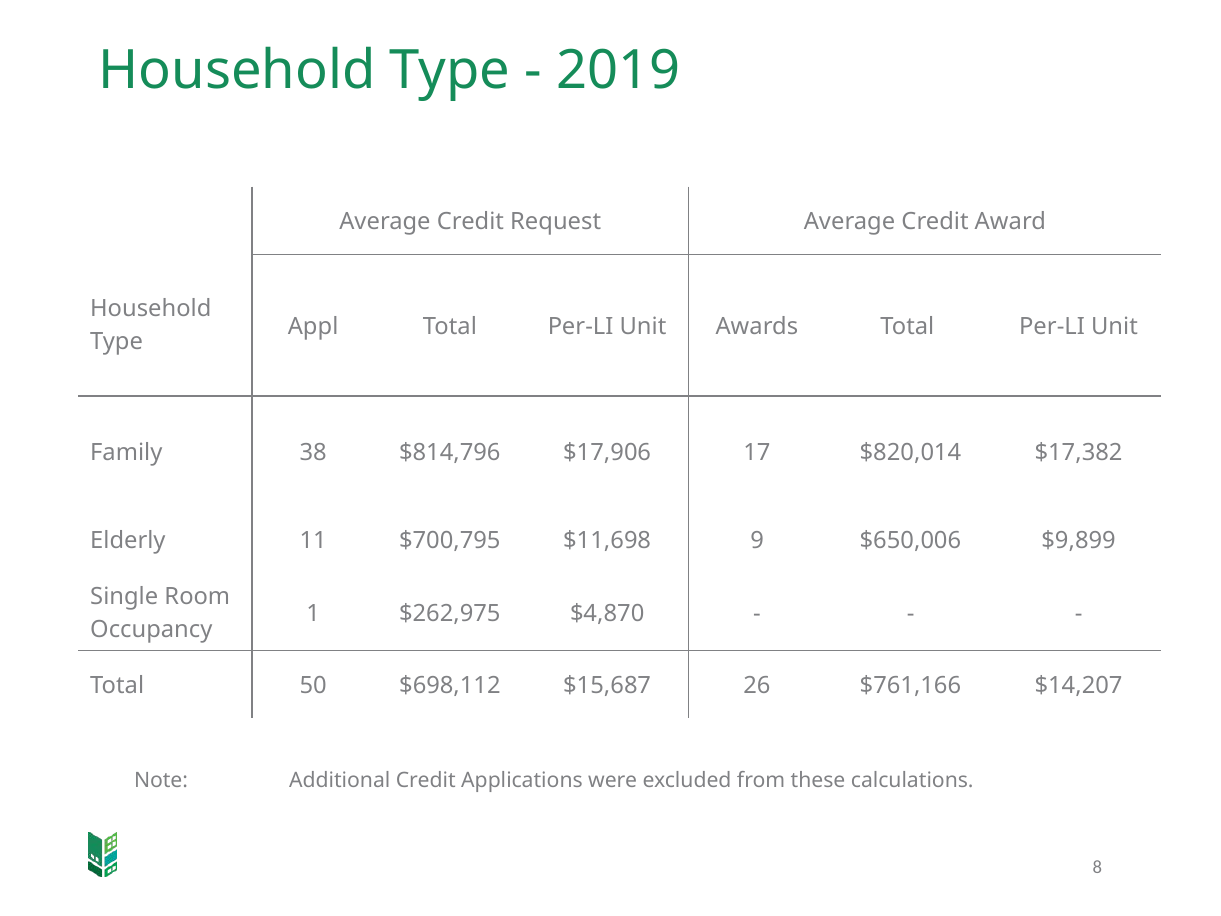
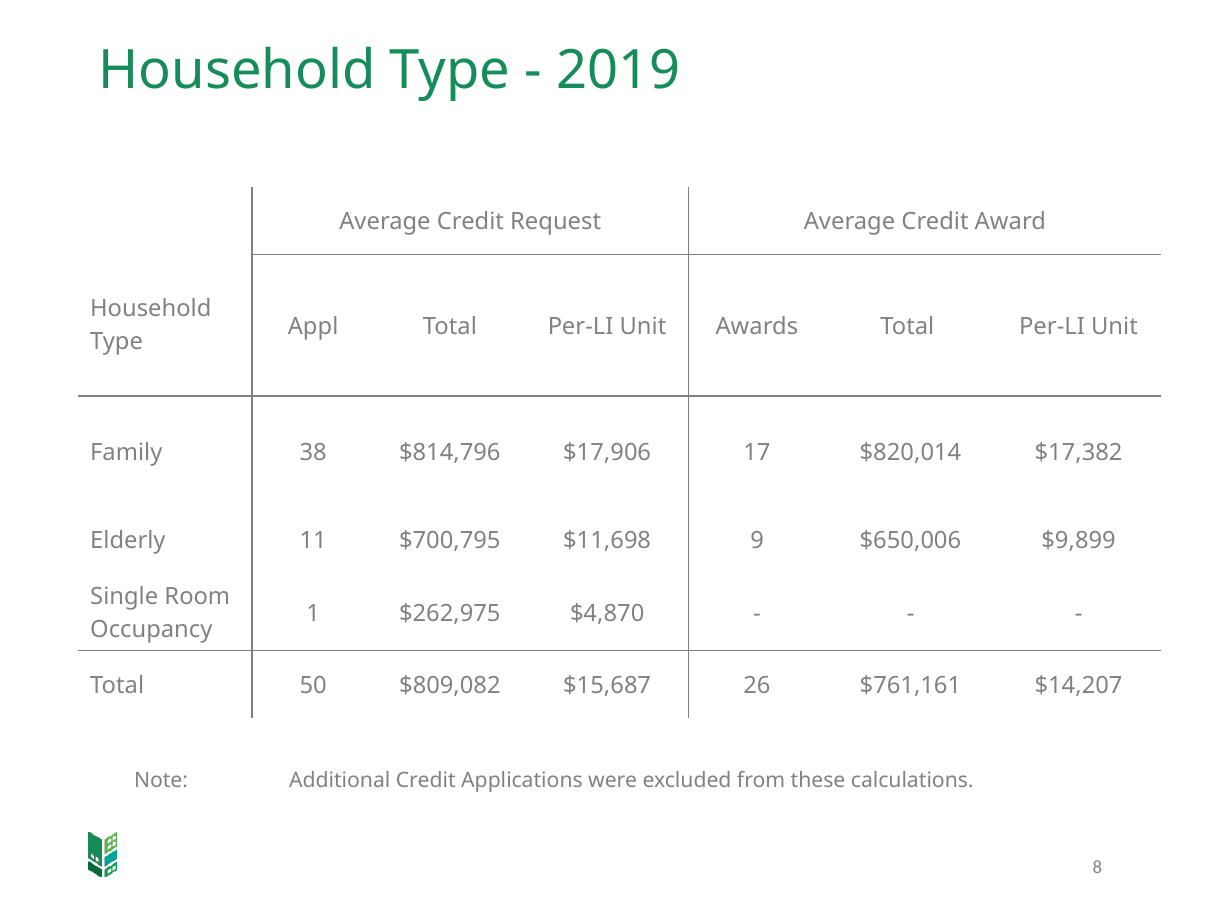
$698,112: $698,112 -> $809,082 (450, 685)
$761,166: $761,166 -> $761,161 (910, 685)
